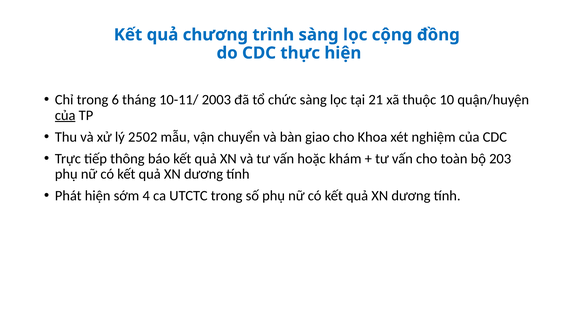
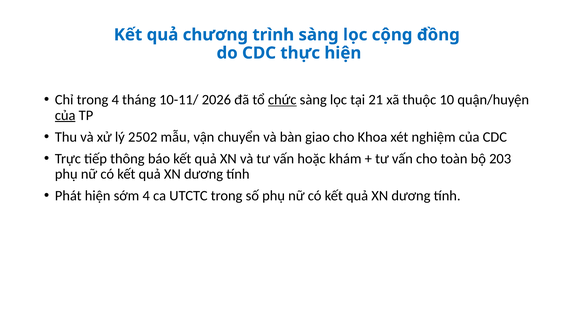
trong 6: 6 -> 4 (115, 100)
2003: 2003 -> 2026 (216, 100)
chức underline: none -> present (282, 100)
